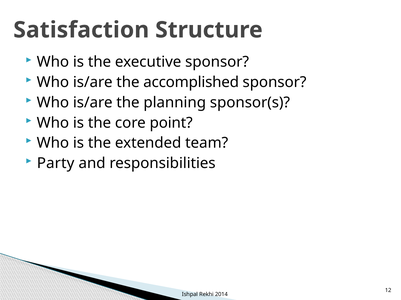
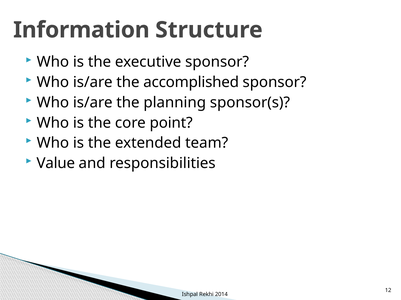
Satisfaction: Satisfaction -> Information (81, 30)
Party: Party -> Value (56, 164)
